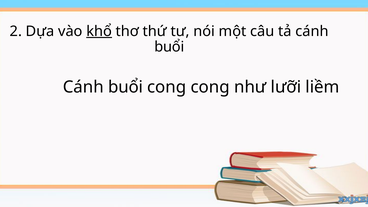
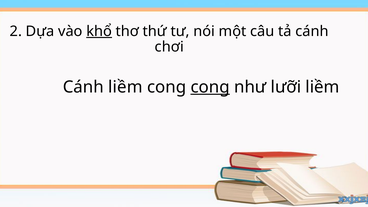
buổi: buổi -> chơi (169, 47)
buổi: buổi -> liềm (125, 87)
cong underline: none -> present (210, 87)
